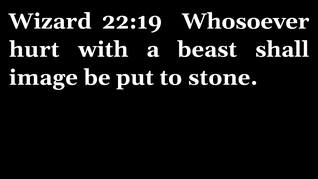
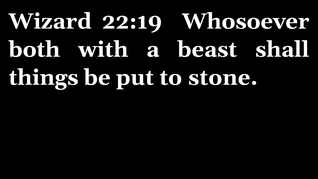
hurt: hurt -> both (34, 49)
image: image -> things (44, 78)
